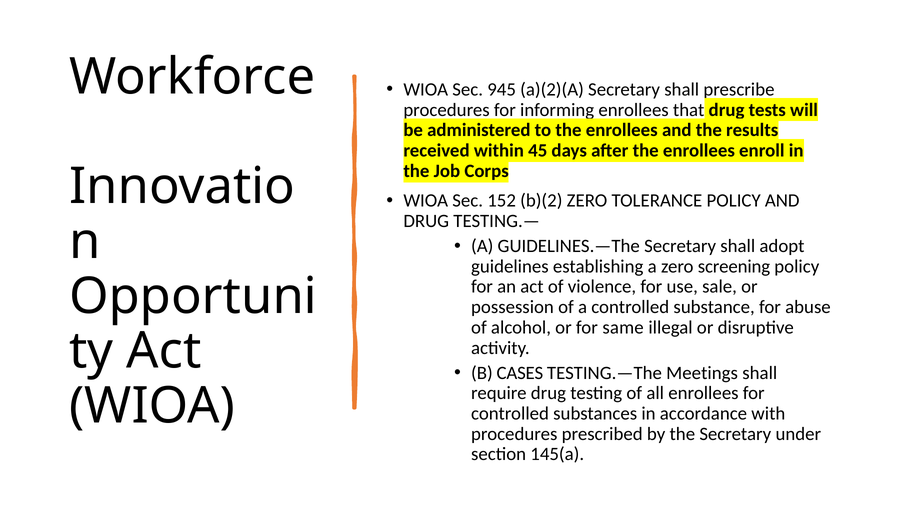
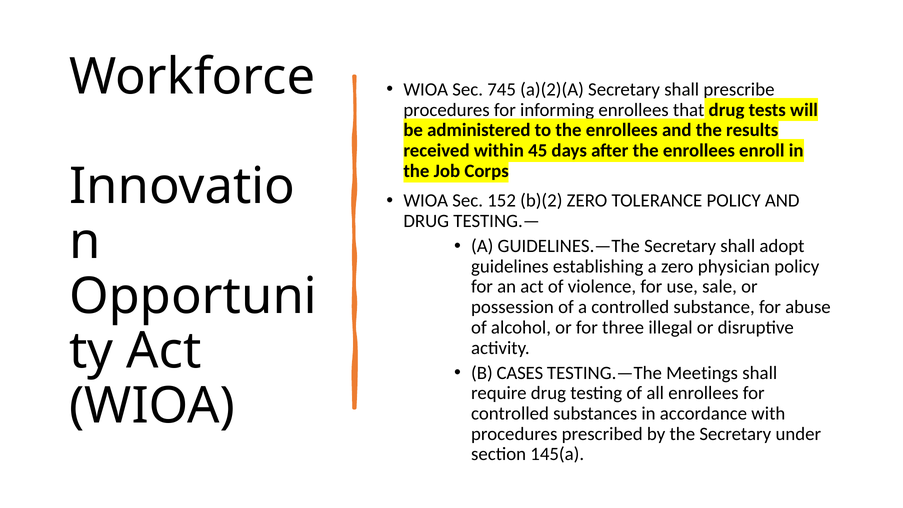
945: 945 -> 745 (502, 90)
screening: screening -> physician (734, 266)
same: same -> three (623, 327)
